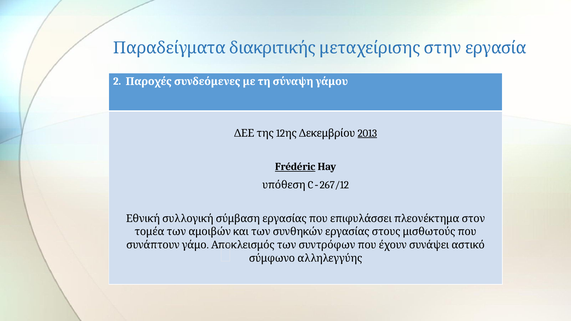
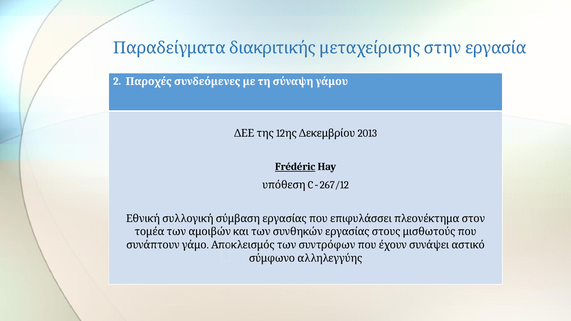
2013 underline: present -> none (367, 133)
